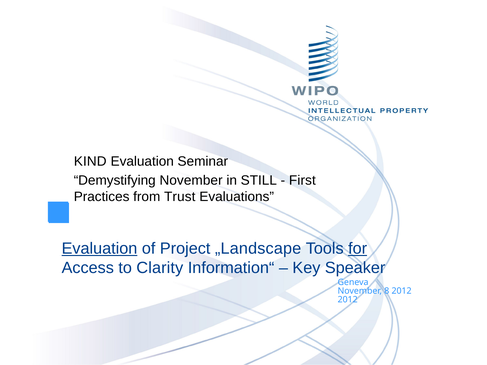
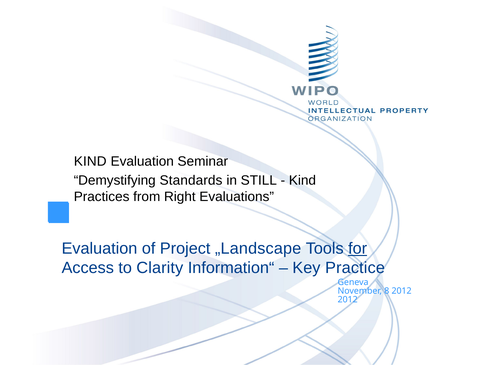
Demystifying November: November -> Standards (191, 181)
First: First -> Kind (302, 181)
Trust: Trust -> Right (180, 197)
Evaluation underline: present -> none (99, 249)
Speaker: Speaker -> Practice (355, 268)
